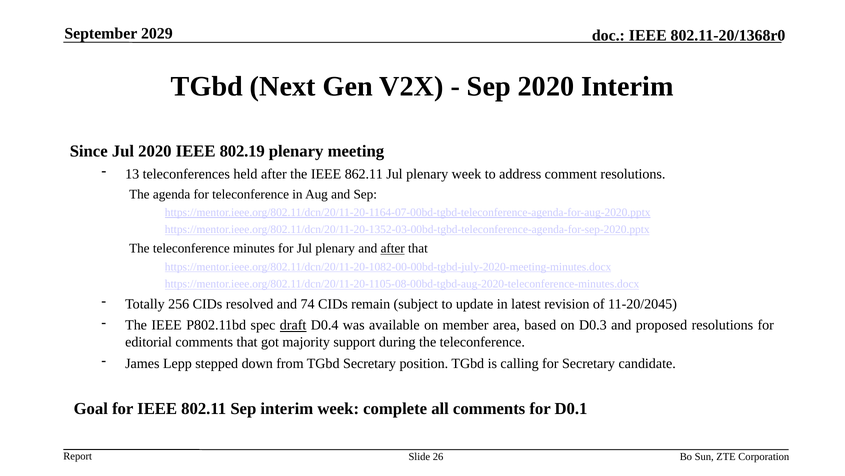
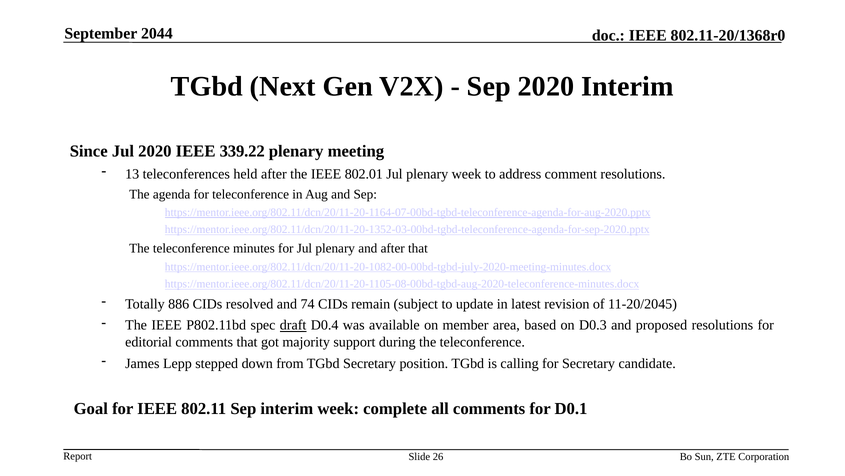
2029: 2029 -> 2044 (157, 34)
802.19: 802.19 -> 339.22 (242, 151)
862.11: 862.11 -> 802.01 (364, 174)
after underline: present -> none (393, 248)
256: 256 -> 886 (179, 304)
